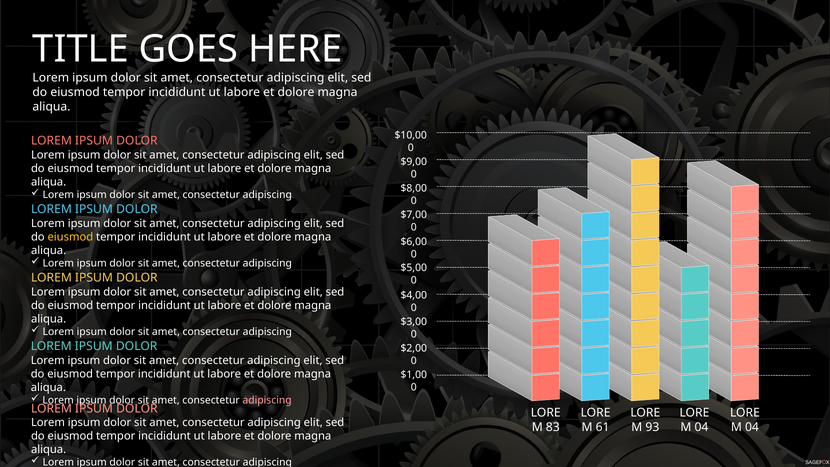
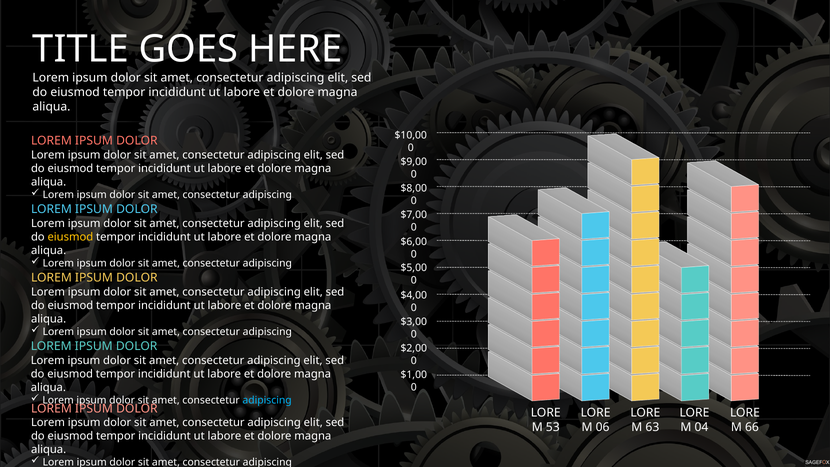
adipiscing colour: pink -> light blue (267, 400)
83: 83 -> 53 (553, 427)
61: 61 -> 06 (603, 427)
93: 93 -> 63 (652, 427)
04: 04 -> 66 (752, 427)
